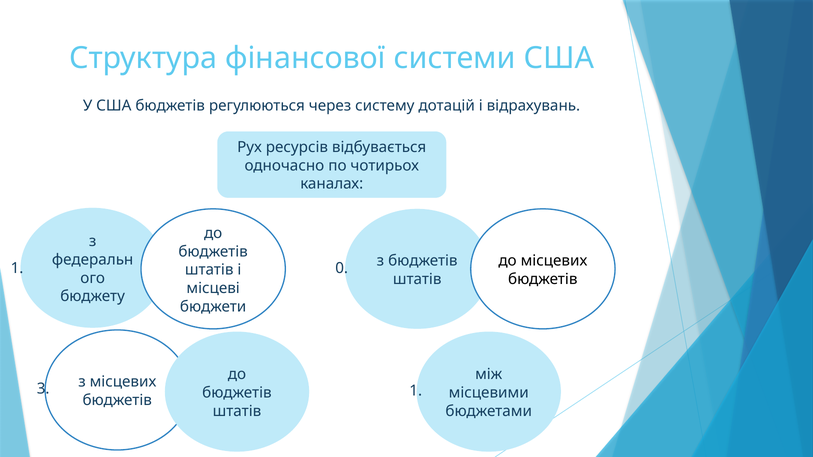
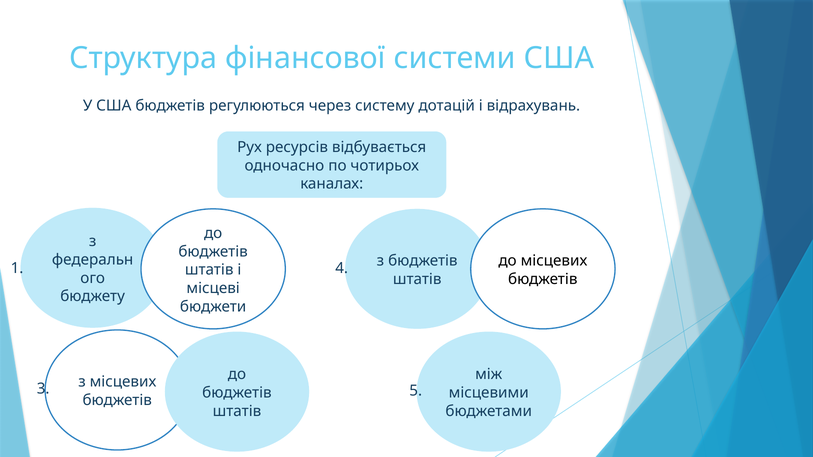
0: 0 -> 4 (342, 269)
3 1: 1 -> 5 (416, 391)
